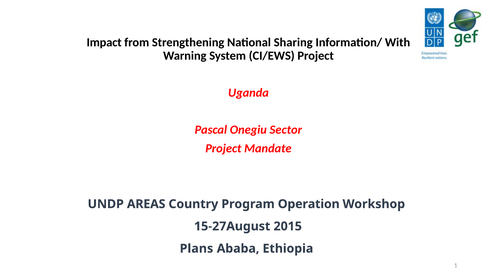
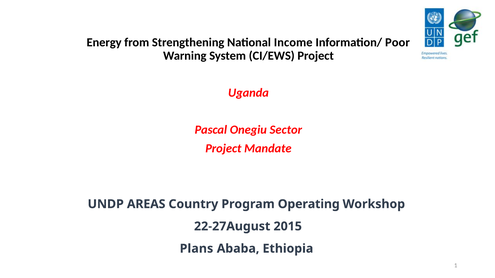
Impact: Impact -> Energy (104, 43)
Sharing: Sharing -> Income (293, 43)
With: With -> Poor (397, 43)
Operation: Operation -> Operating (309, 204)
15-27August: 15-27August -> 22-27August (232, 227)
